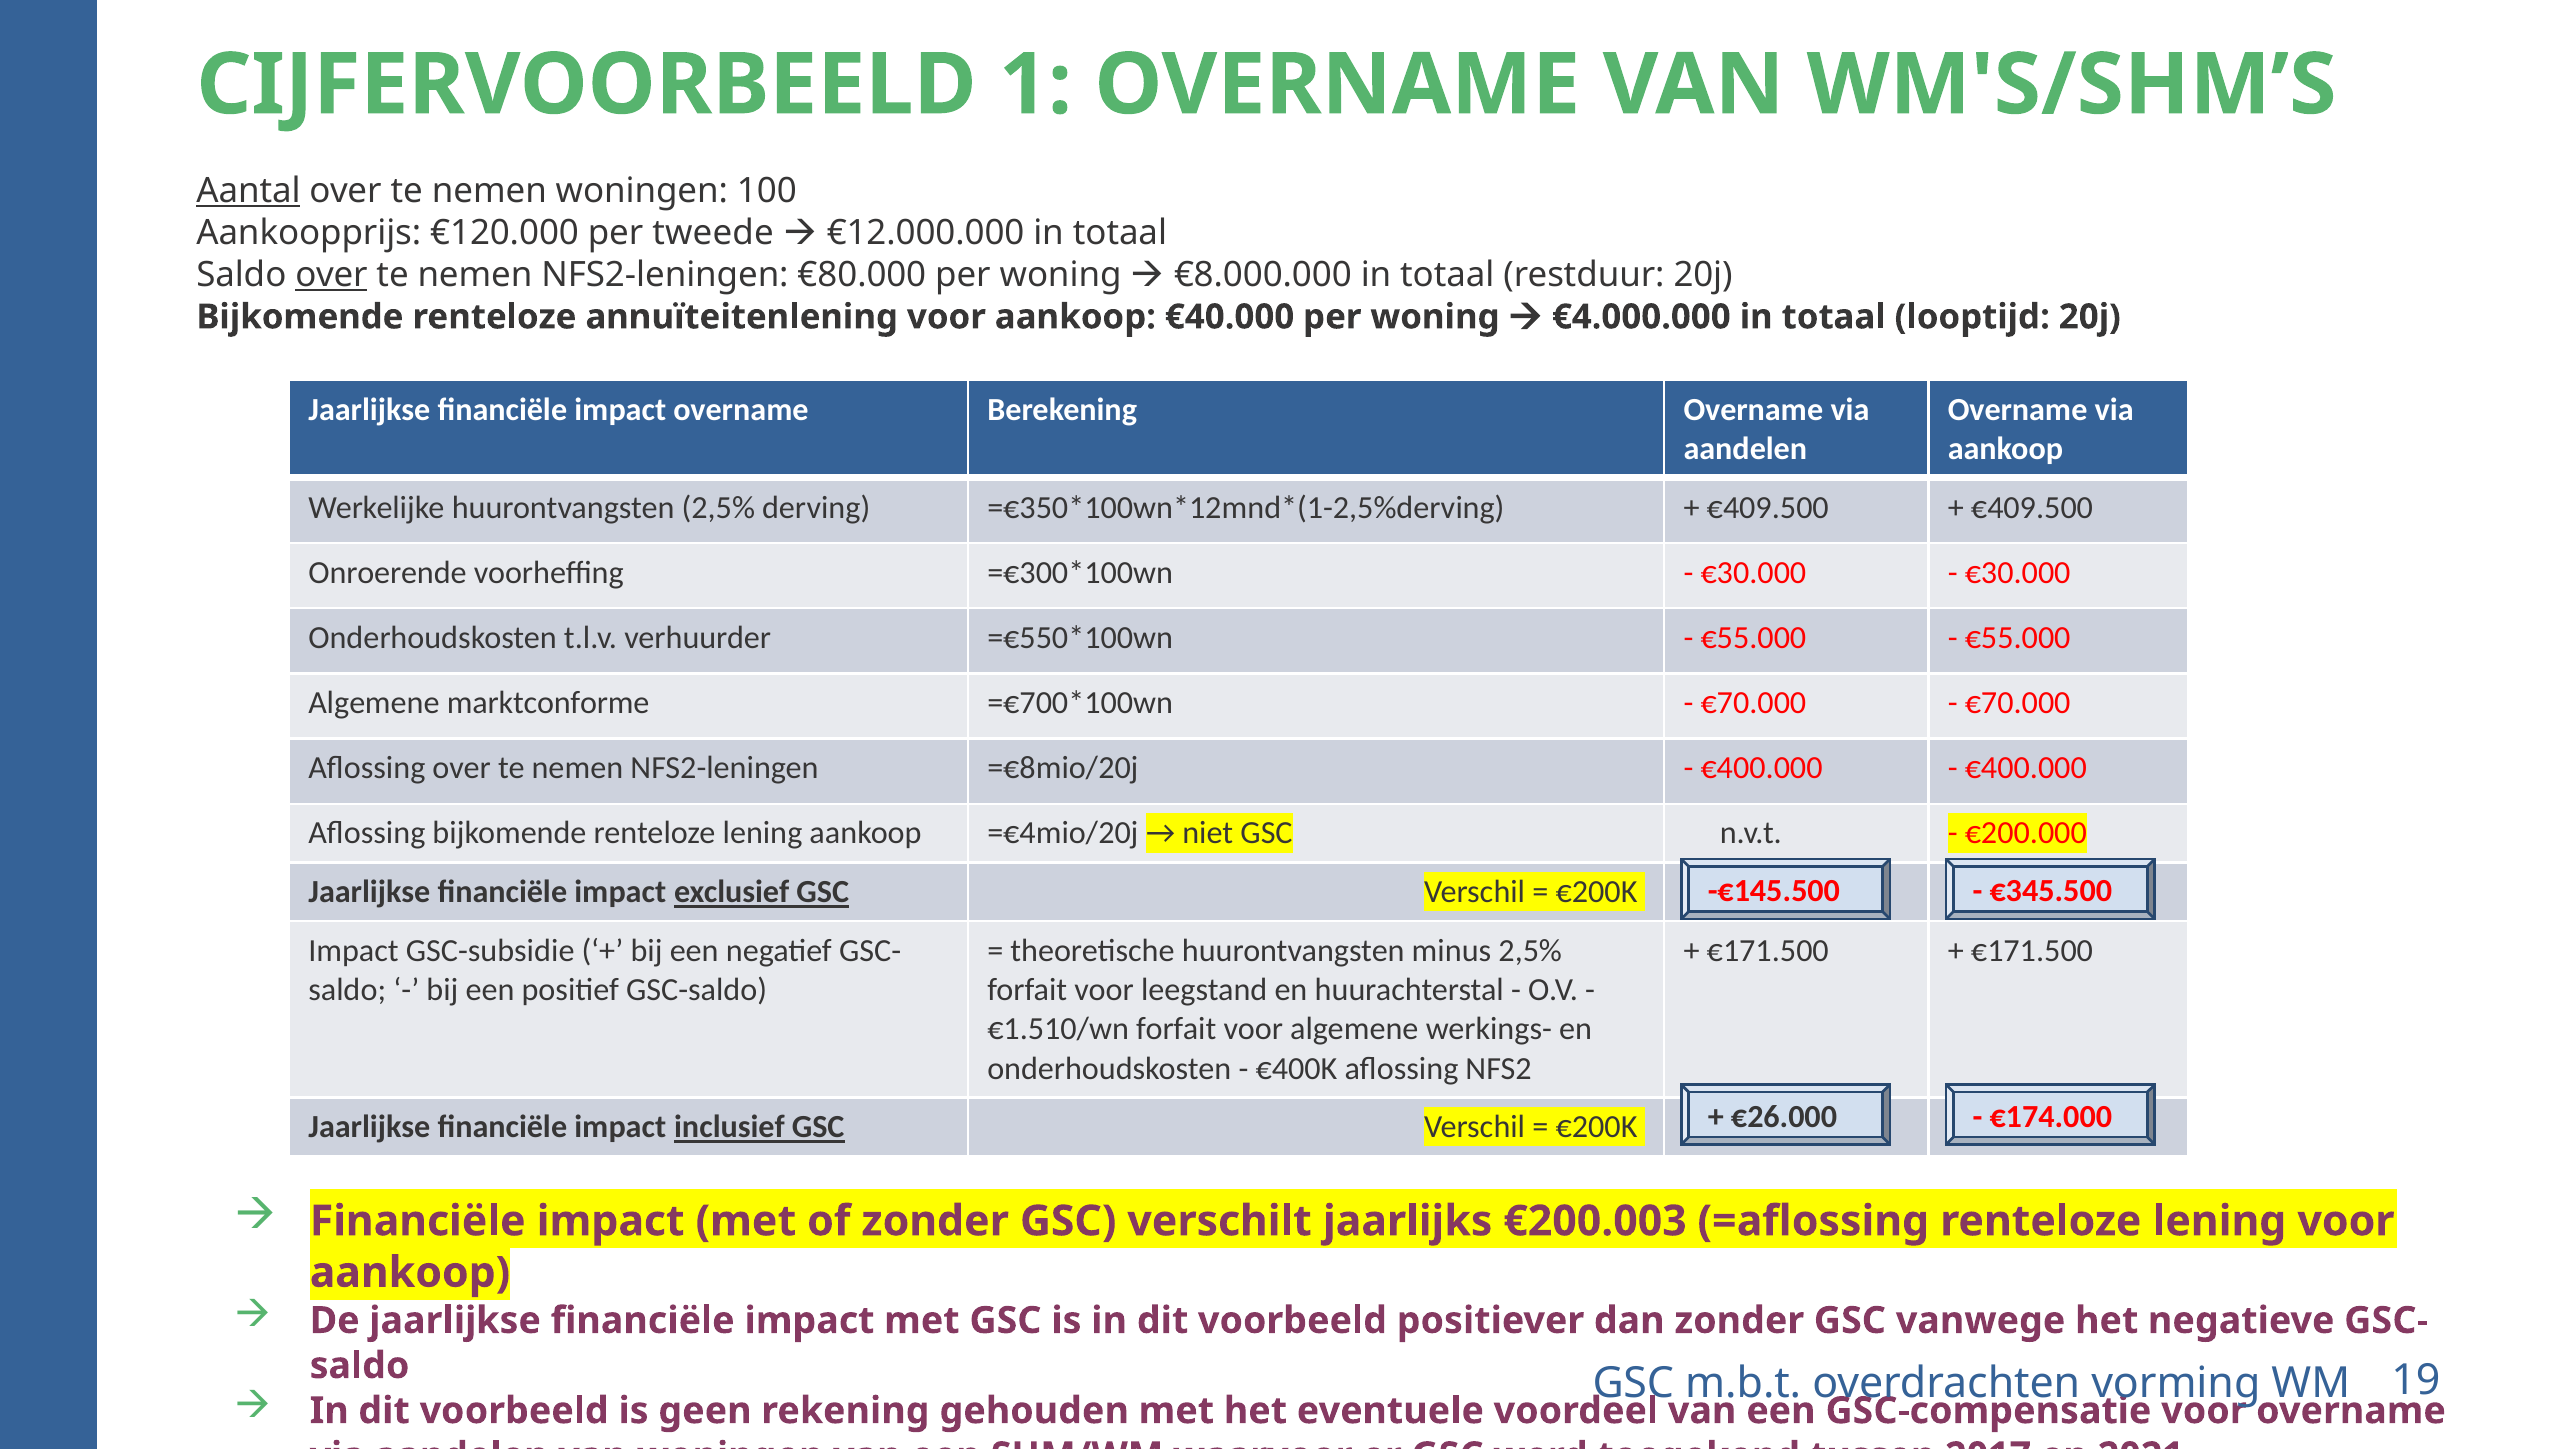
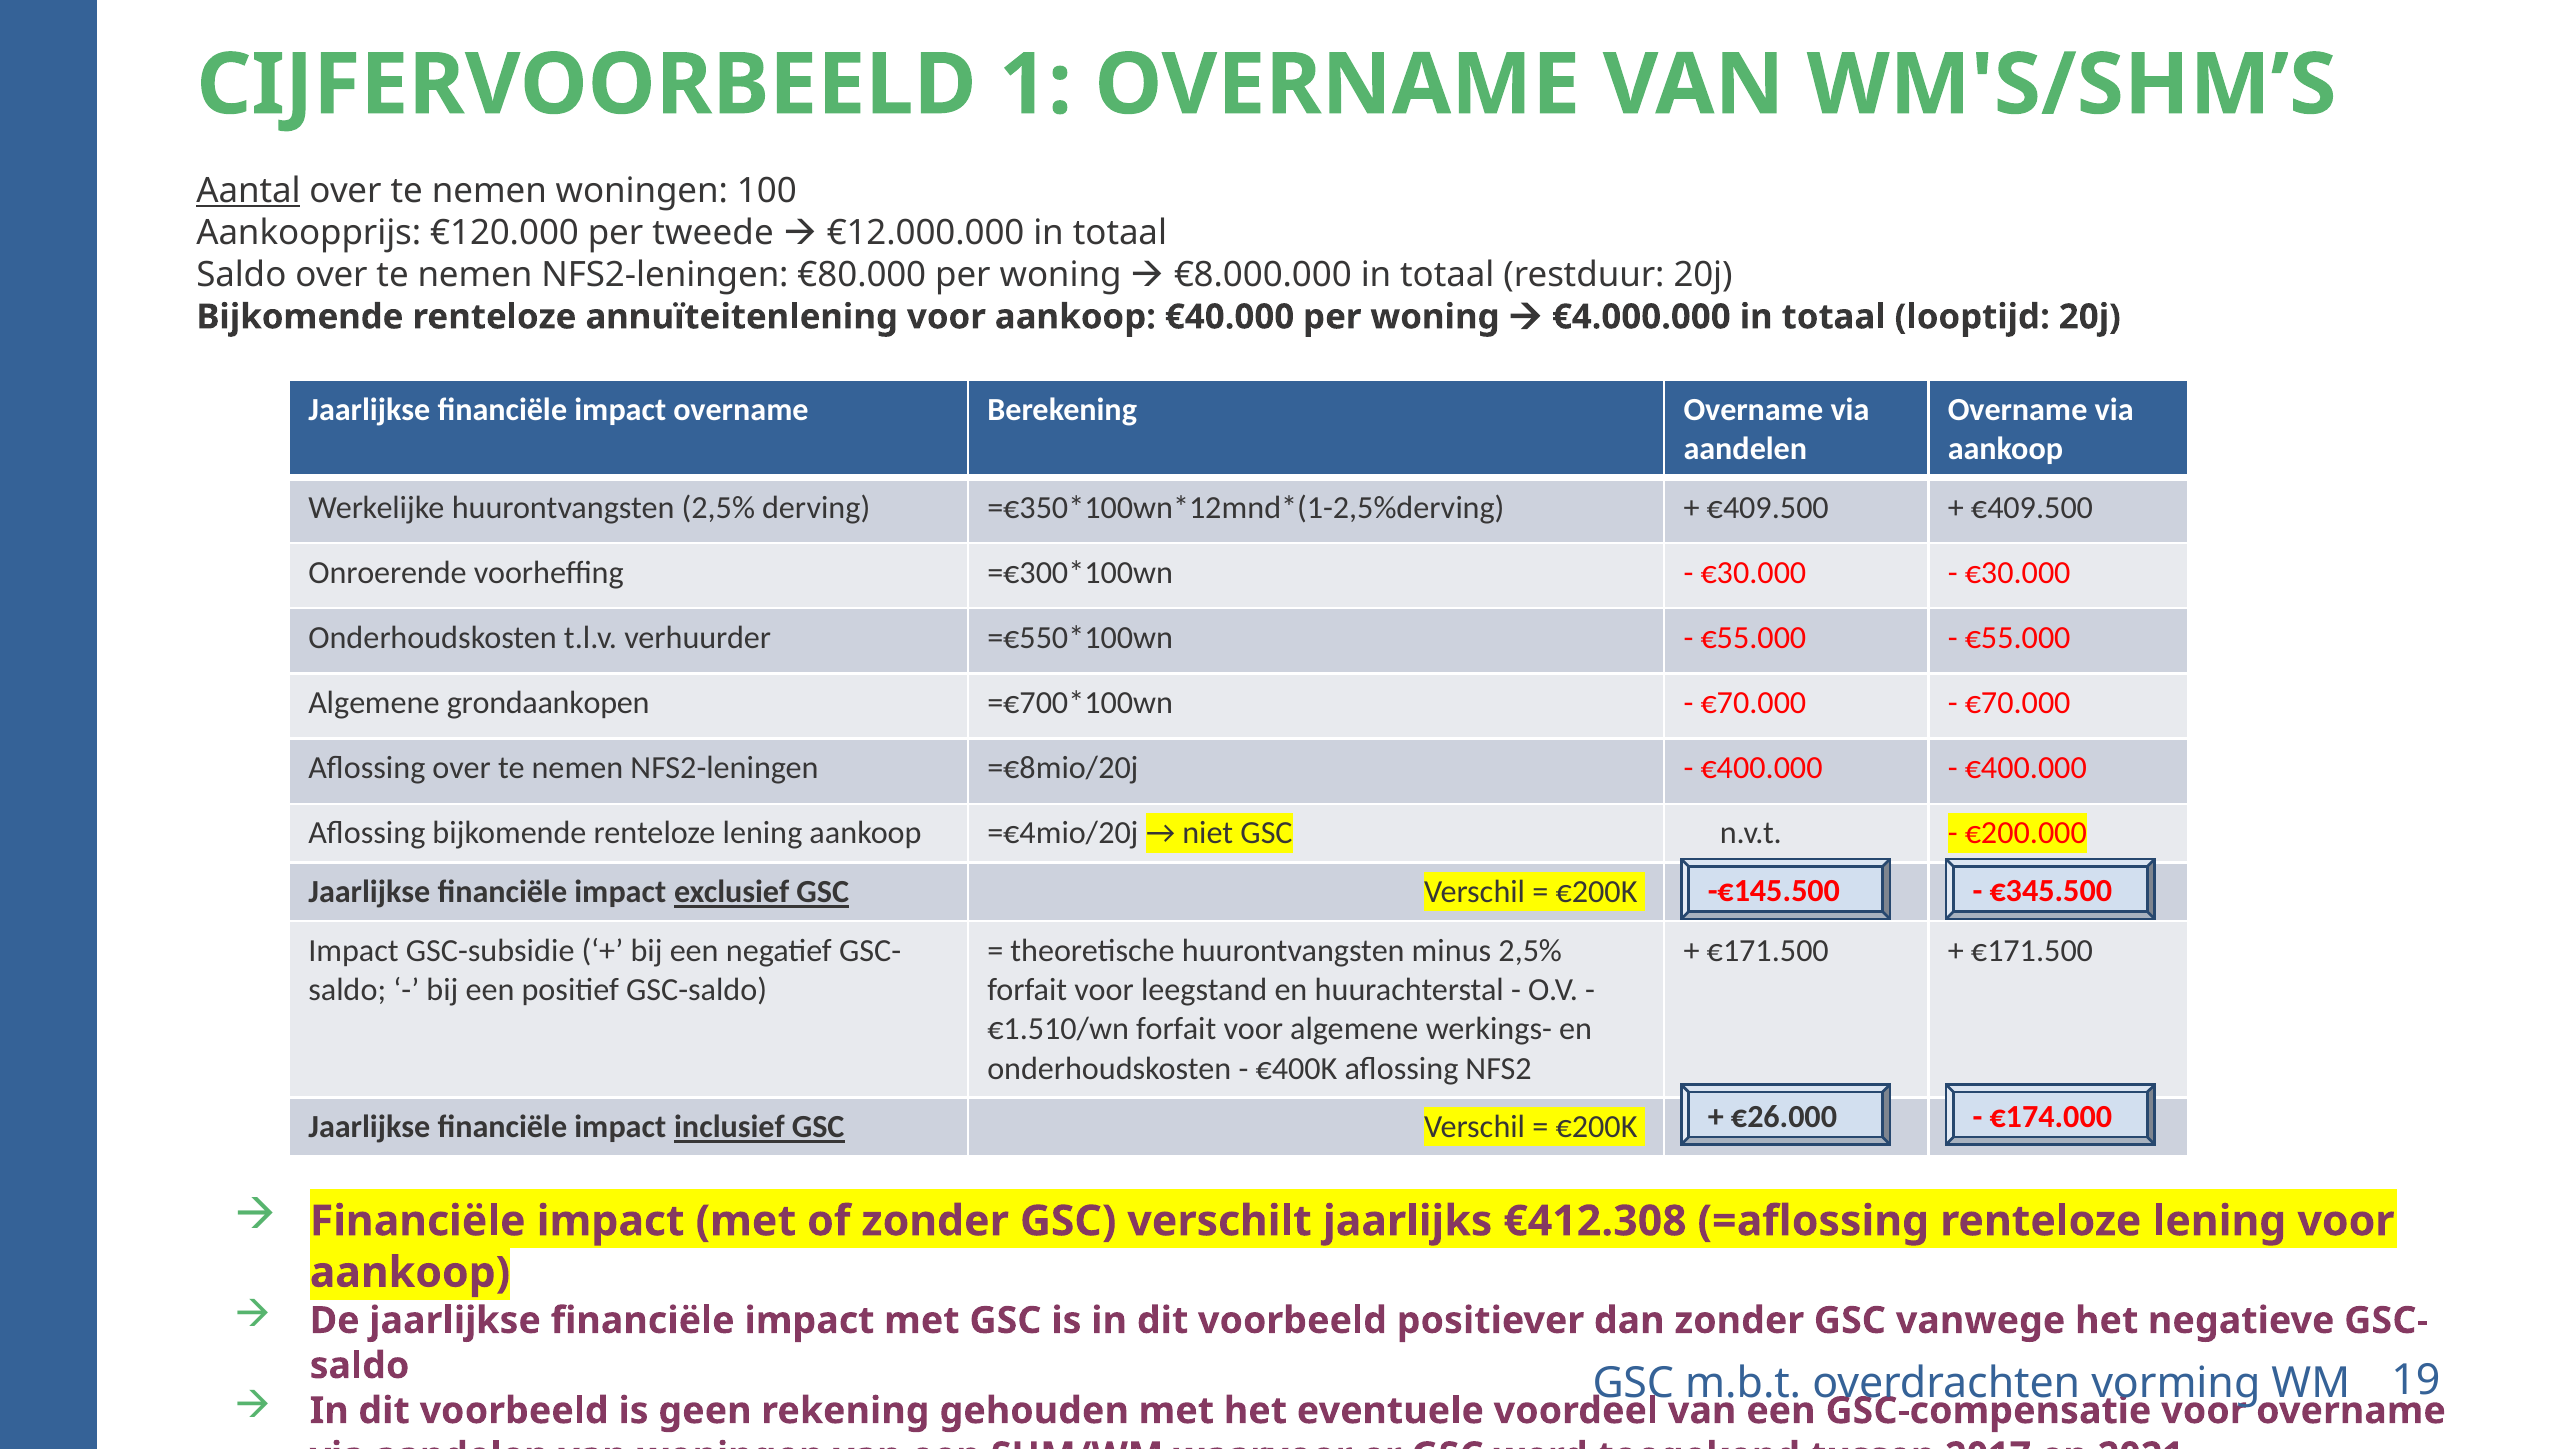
over underline: present -> none (331, 275)
marktconforme: marktconforme -> grondaankopen (548, 703)
€200.003: €200.003 -> €412.308 (1595, 1221)
